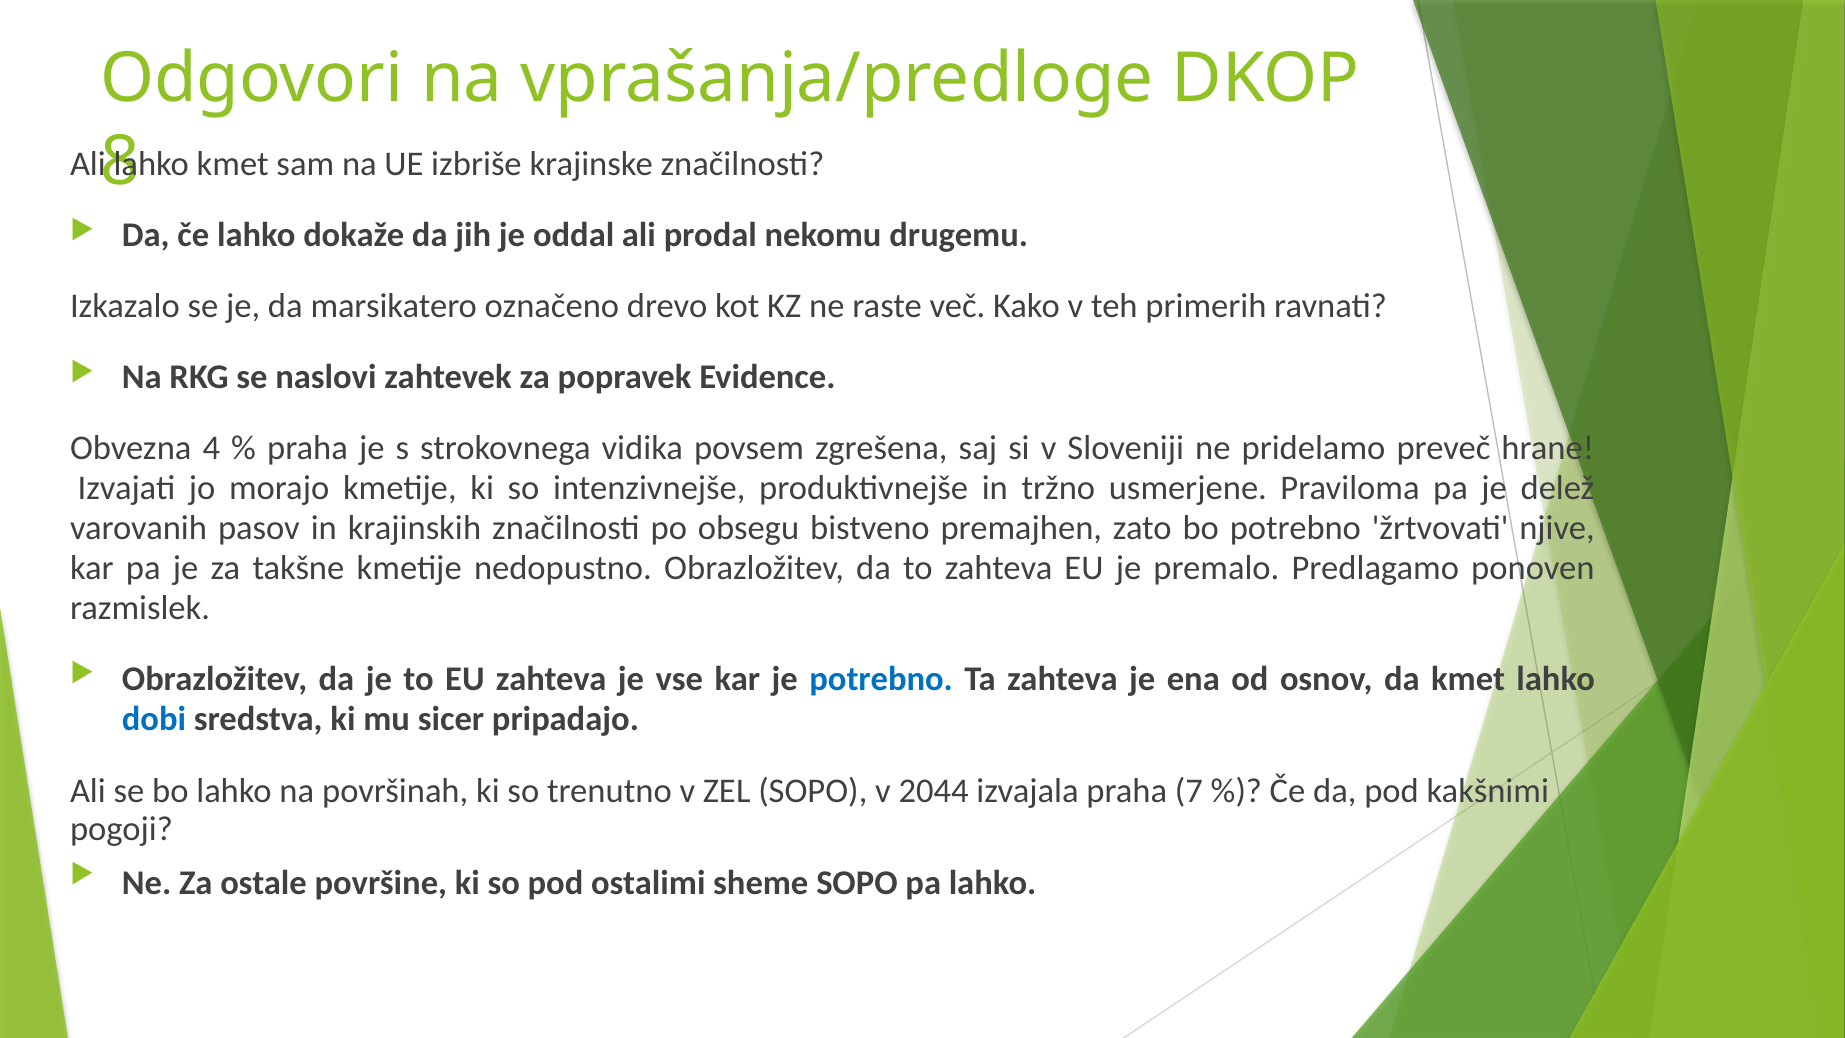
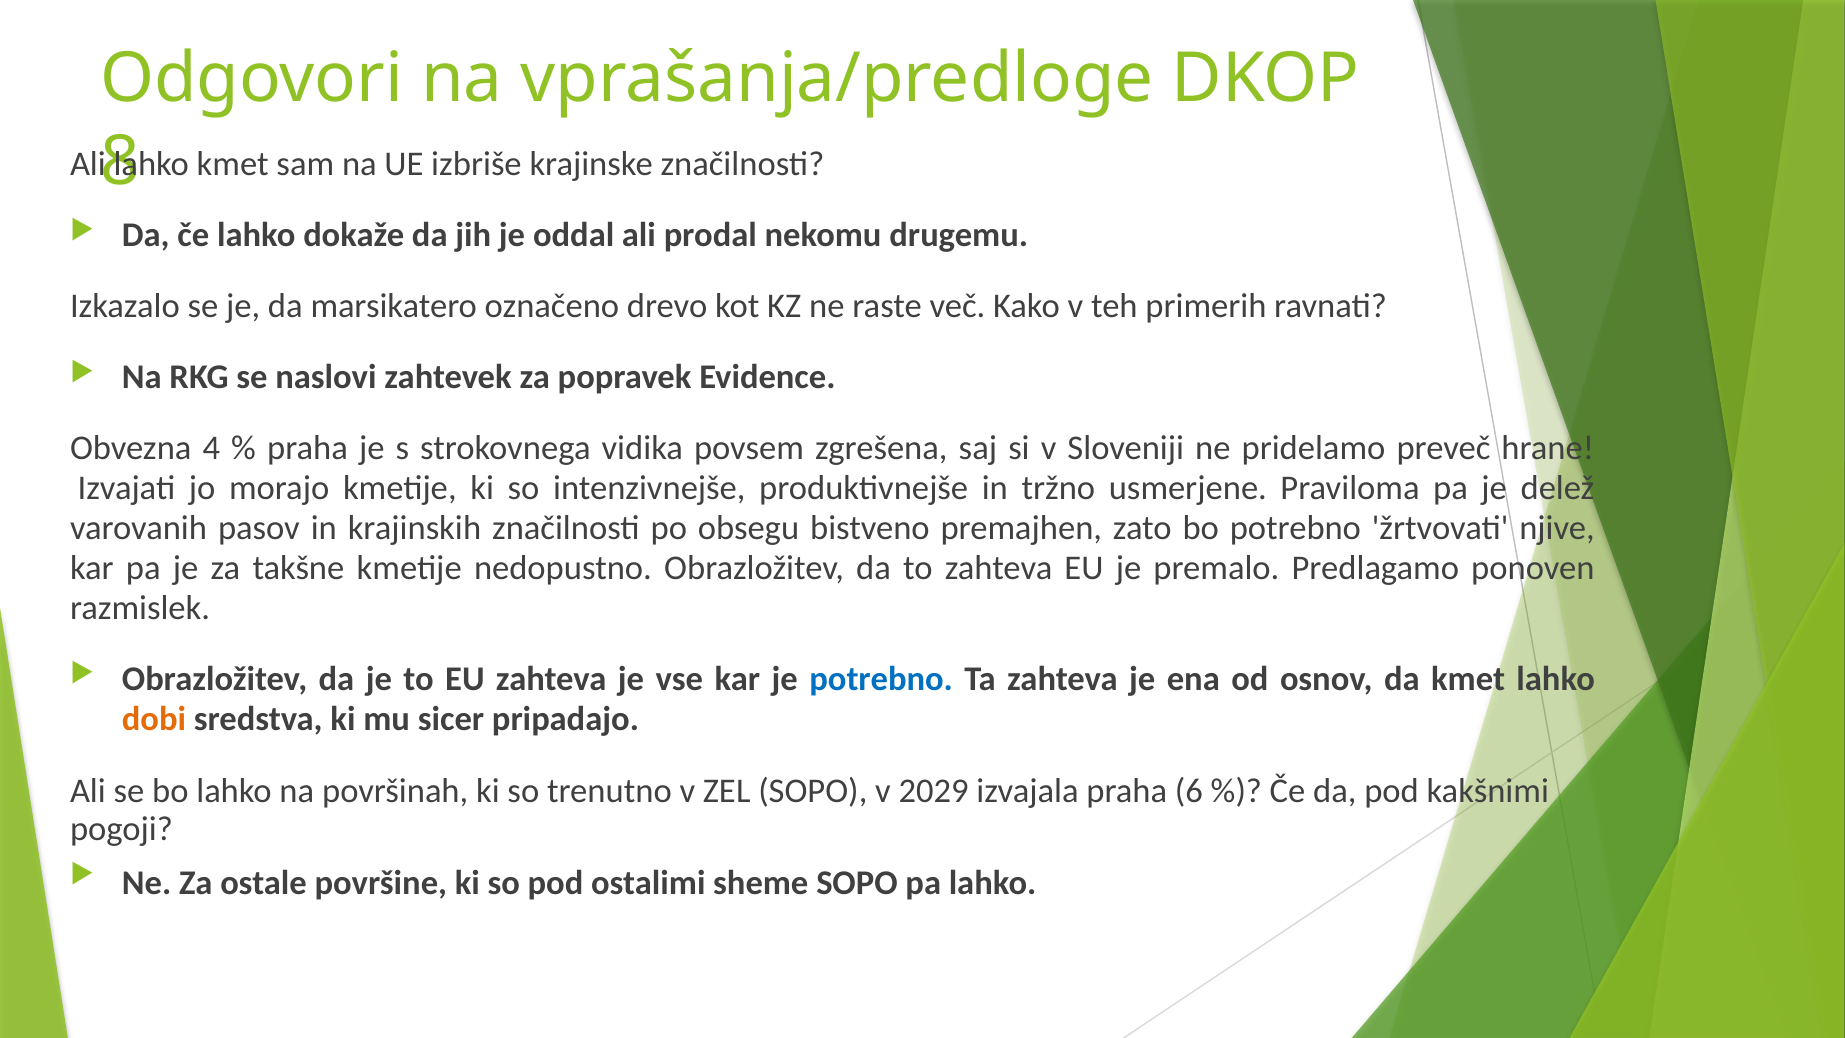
dobi colour: blue -> orange (154, 719)
2044: 2044 -> 2029 (934, 791)
7: 7 -> 6 (1189, 791)
